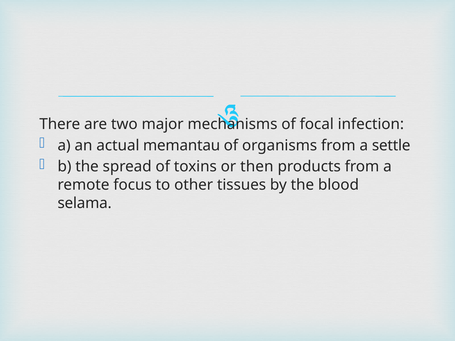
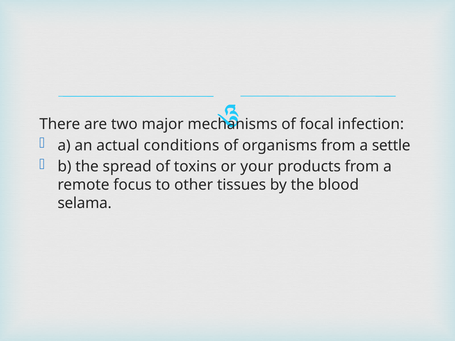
memantau: memantau -> conditions (181, 146)
then: then -> your (257, 167)
